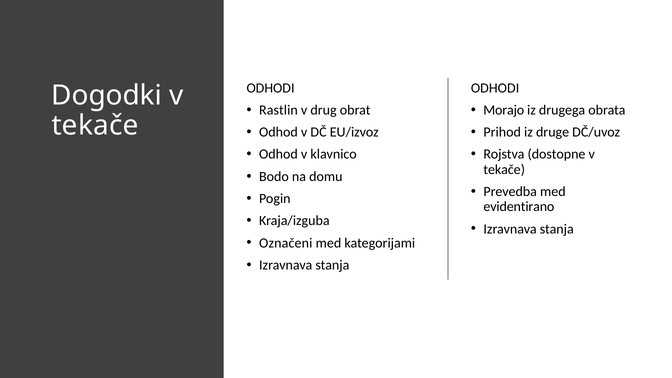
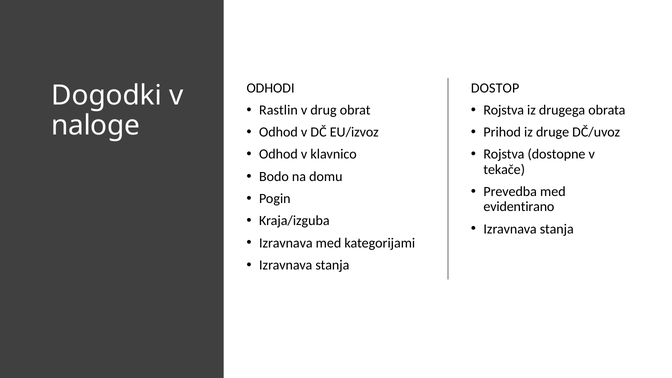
ODHODI: ODHODI -> DOSTOP (495, 88)
Morajo: Morajo -> Rojstva (504, 110)
tekače: tekače -> naloge (95, 126)
Označeni: Označeni -> Izravnava (286, 243)
